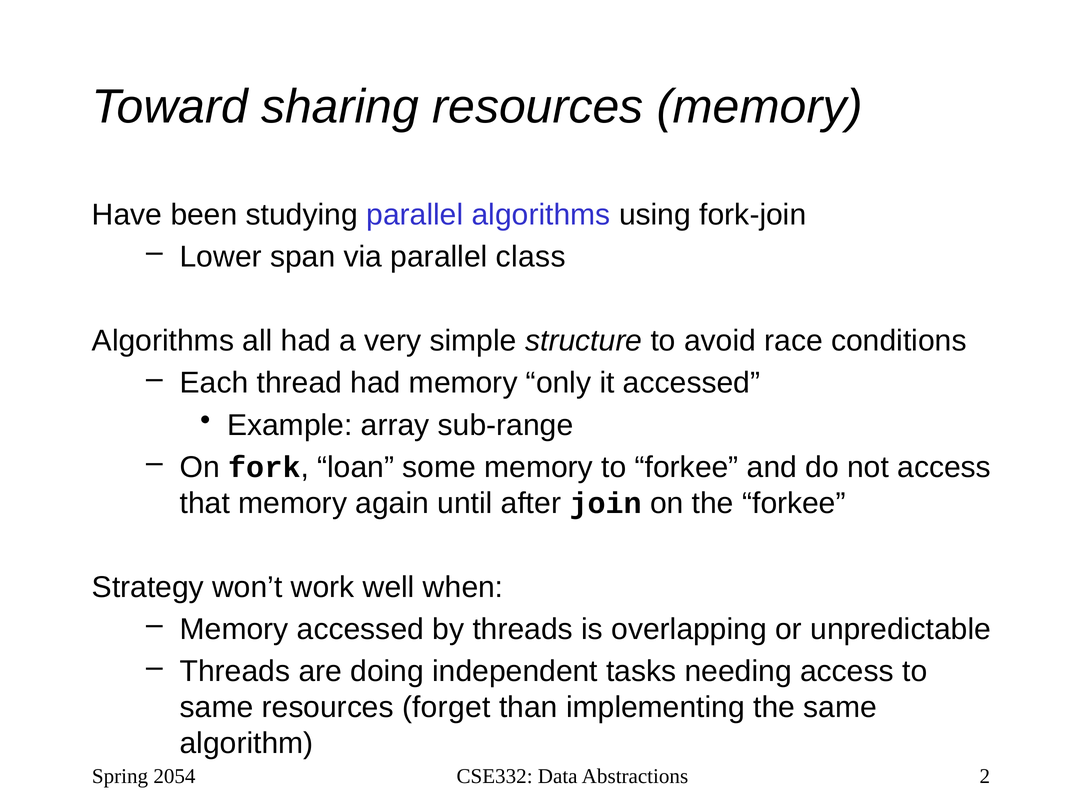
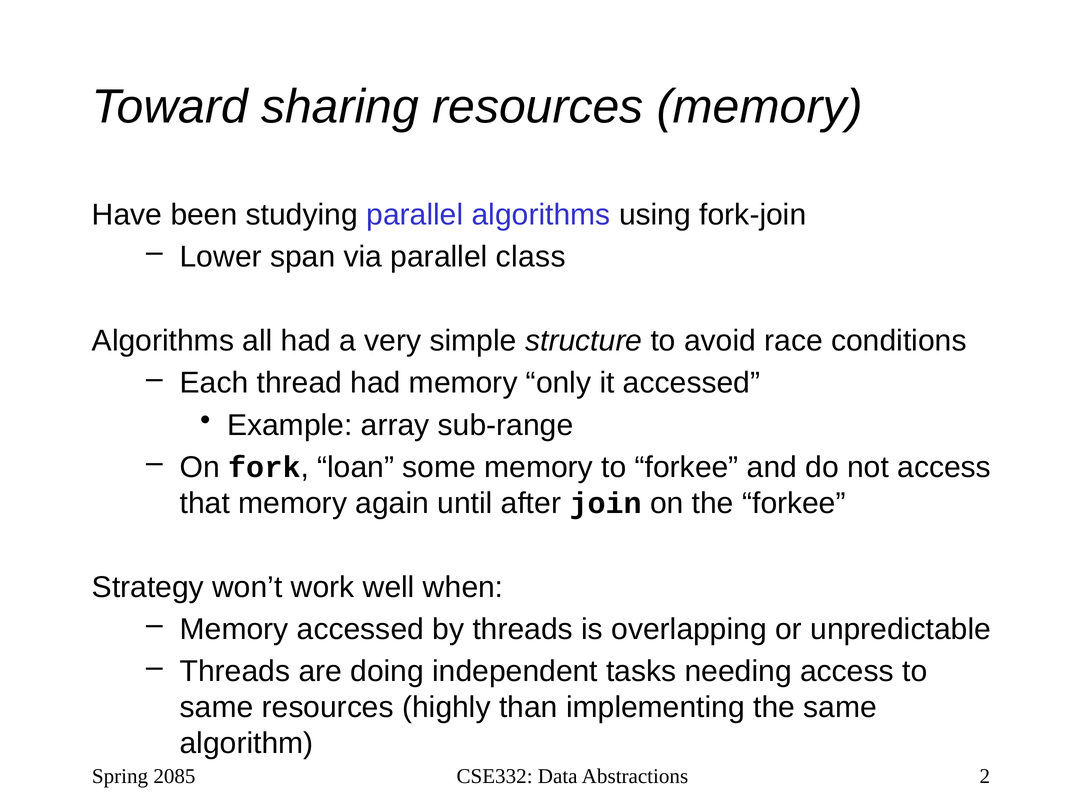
forget: forget -> highly (446, 708)
2054: 2054 -> 2085 (174, 777)
